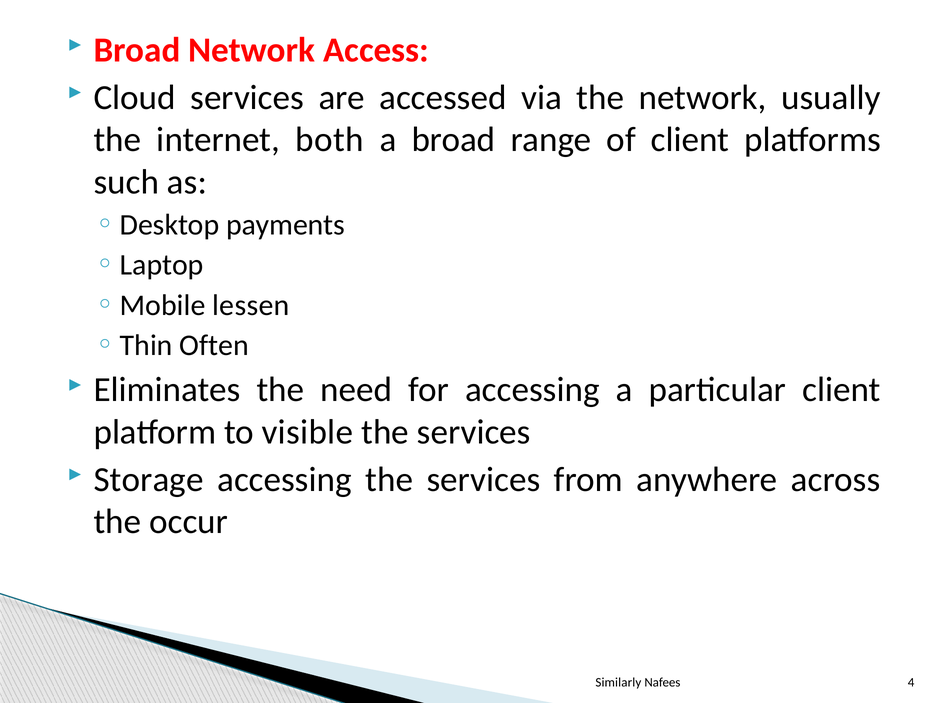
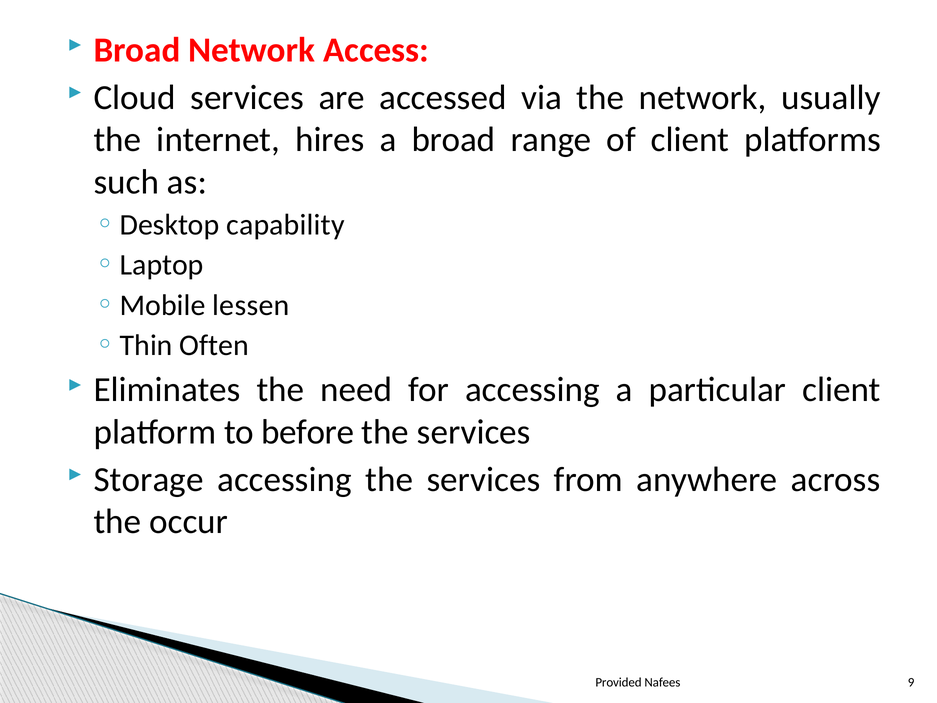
both: both -> hires (330, 140)
payments: payments -> capability (285, 225)
visible: visible -> before (308, 432)
Similarly: Similarly -> Provided (619, 682)
4: 4 -> 9 (911, 682)
